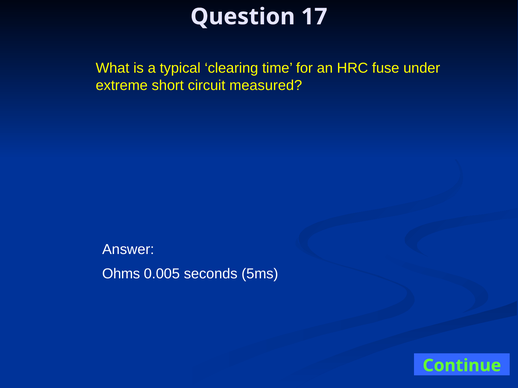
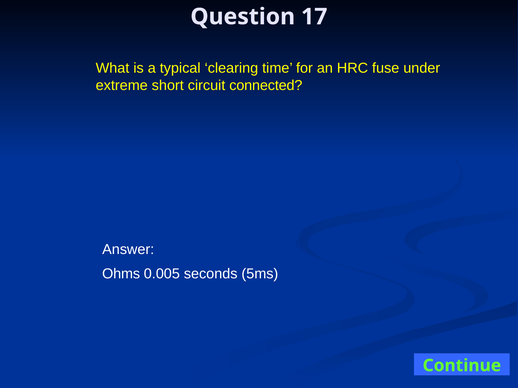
measured: measured -> connected (266, 86)
